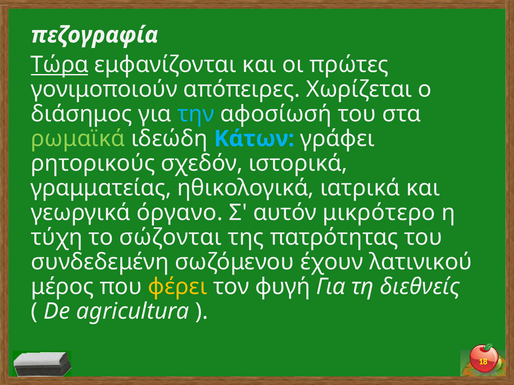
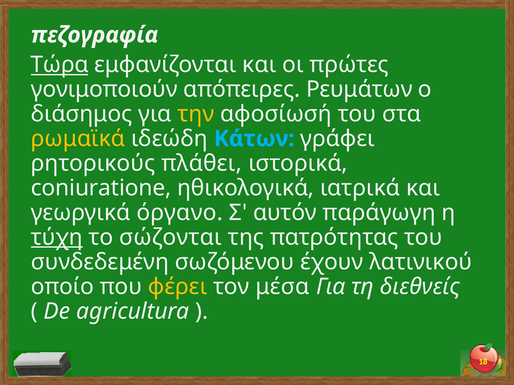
Χωρίζεται: Χωρίζεται -> Ρευμάτων (359, 90)
την colour: light blue -> yellow (196, 114)
ρωμαϊκά colour: light green -> yellow (78, 139)
σχεδόν: σχεδόν -> πλάθει (202, 164)
γραμματείας: γραμματείας -> coniuratione (101, 188)
μικρότερο: μικρότερο -> παράγωγη (379, 213)
τύχη underline: none -> present (57, 238)
μέρος: μέρος -> οποίο (62, 287)
φυγή: φυγή -> μέσα (282, 287)
